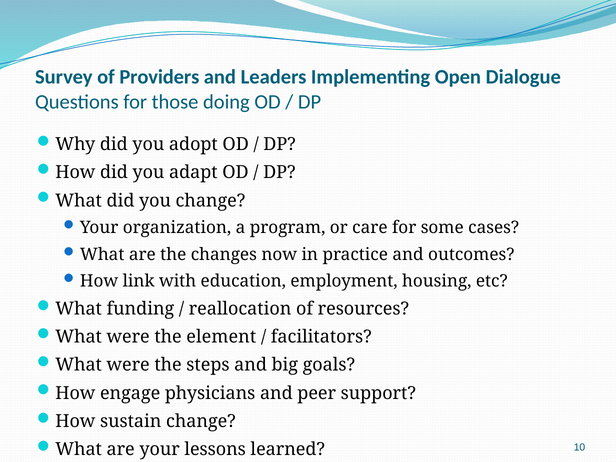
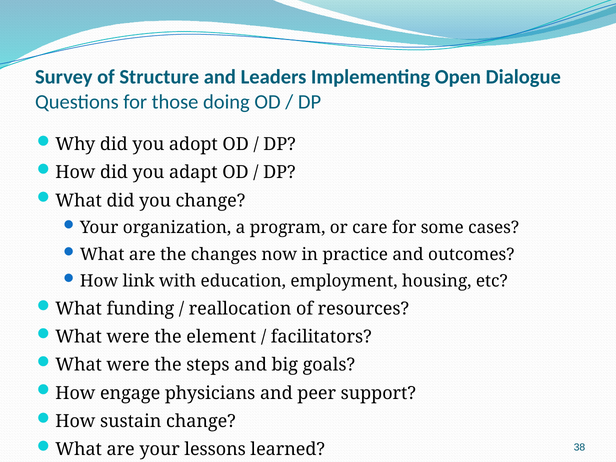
Providers: Providers -> Structure (159, 77)
10: 10 -> 38 (579, 447)
